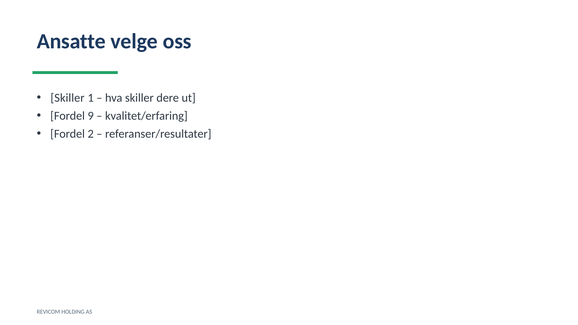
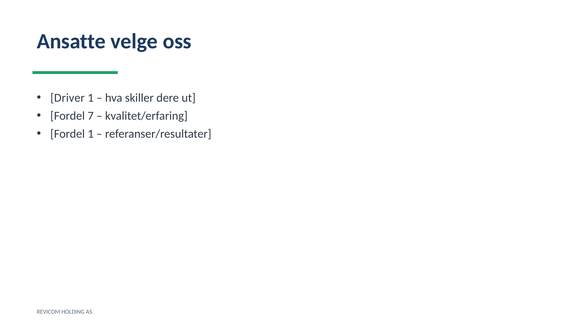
Skiller: Skiller -> Driver (68, 98)
9: 9 -> 7 (91, 116)
Fordel 2: 2 -> 1 (91, 134)
